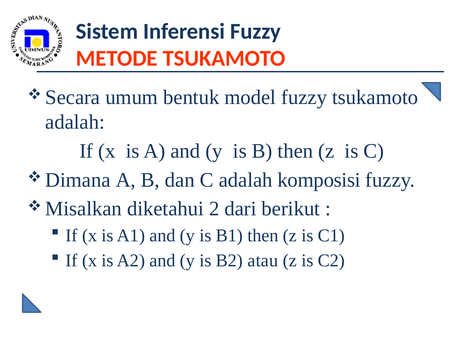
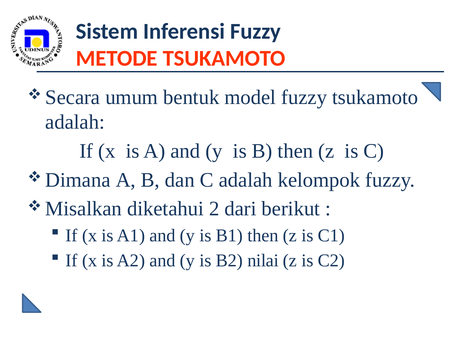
komposisi: komposisi -> kelompok (319, 180)
atau: atau -> nilai (263, 261)
